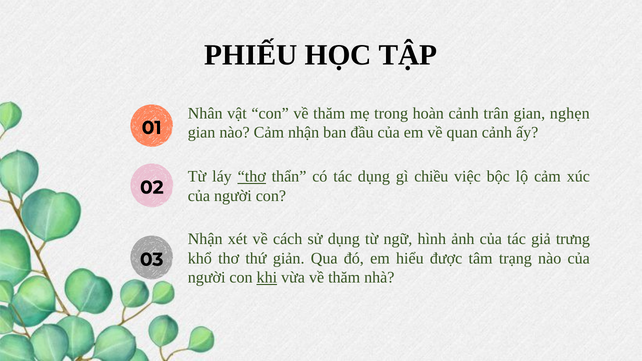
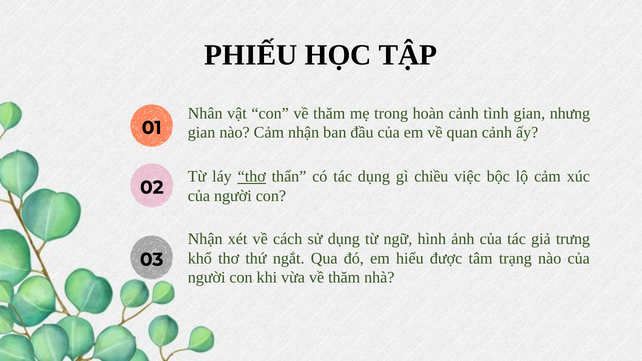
trân: trân -> tình (496, 113)
nghẹn: nghẹn -> nhưng (570, 113)
giản: giản -> ngắt (289, 258)
khi underline: present -> none (267, 278)
